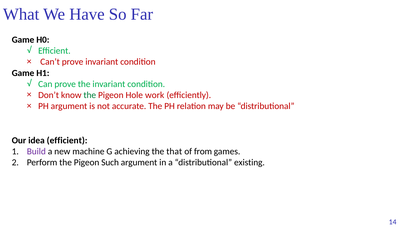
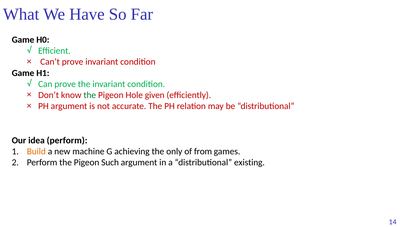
work: work -> given (155, 95)
idea efficient: efficient -> perform (67, 140)
Build colour: purple -> orange (36, 151)
that: that -> only (174, 151)
